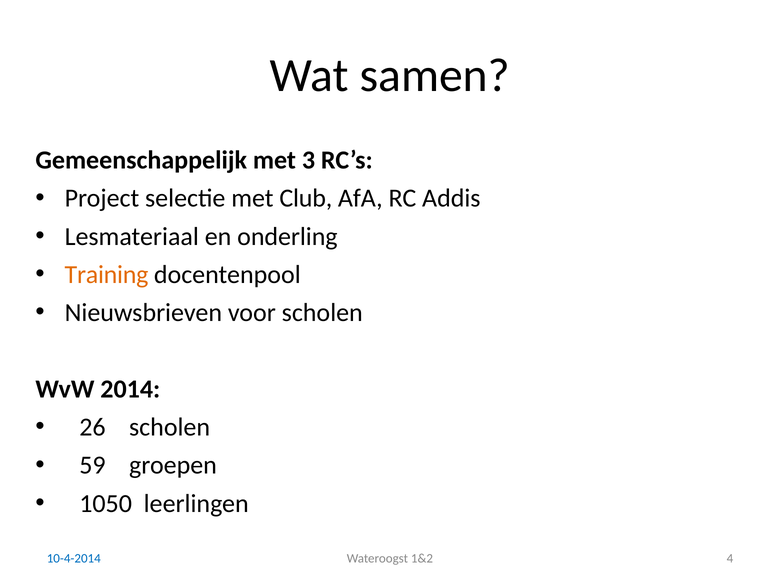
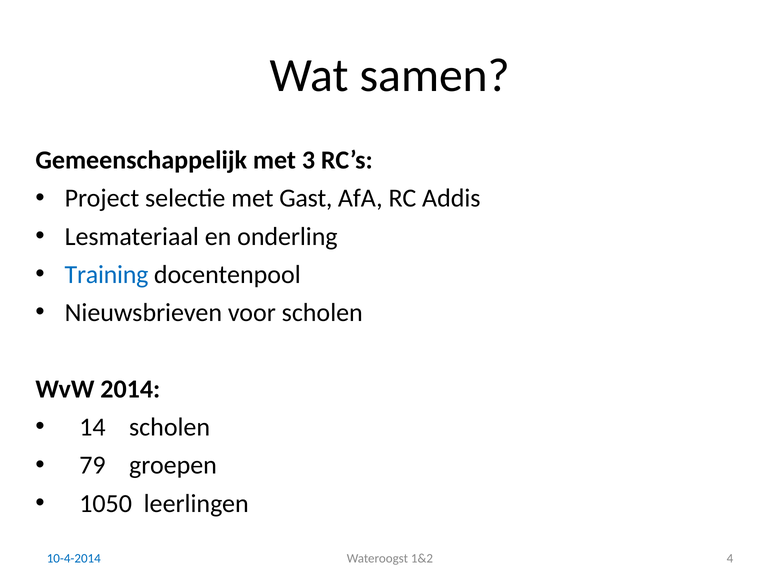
Club: Club -> Gast (306, 198)
Training colour: orange -> blue (107, 275)
26: 26 -> 14 (92, 427)
59: 59 -> 79 (92, 465)
